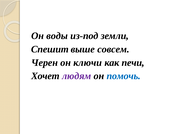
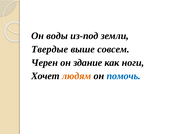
Спешит: Спешит -> Твердые (50, 49)
ключи: ключи -> здание (88, 63)
печи: печи -> ноги (133, 63)
людям colour: purple -> orange (77, 76)
